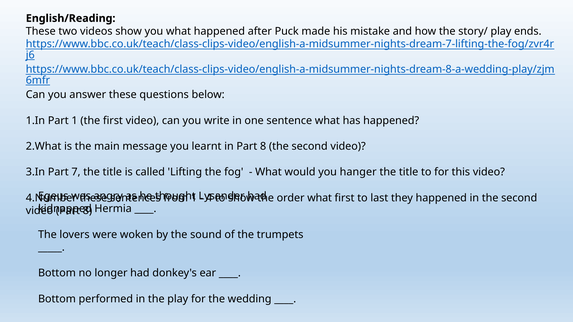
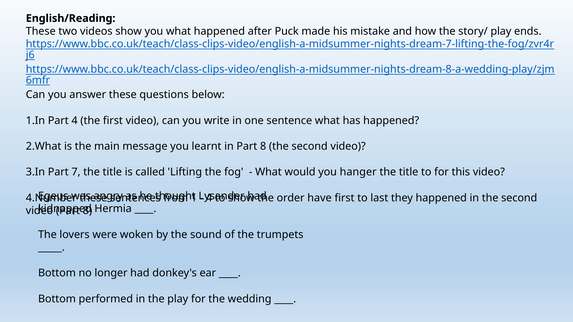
Part 1: 1 -> 4 (75, 121)
order what: what -> have (320, 198)
